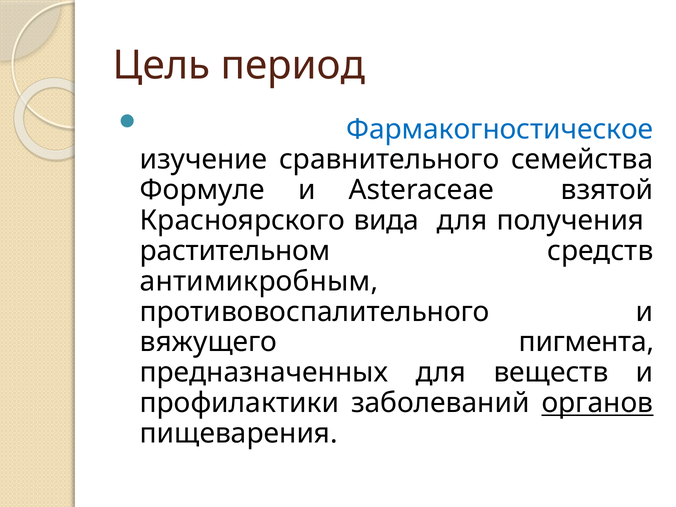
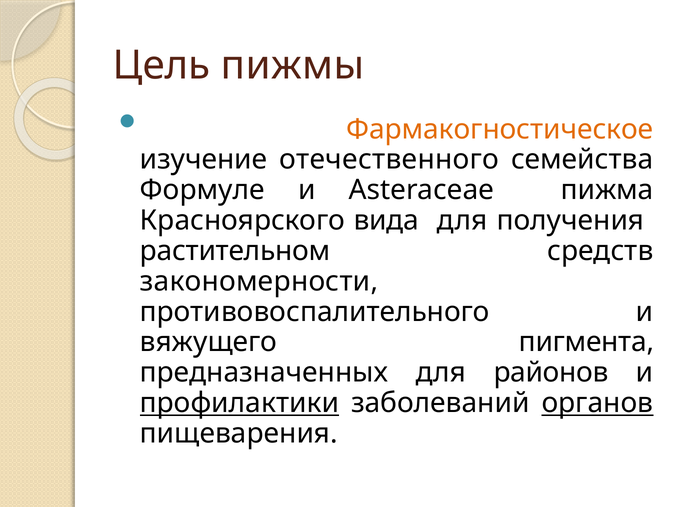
период: период -> пижмы (293, 65)
Фармакогностическое colour: blue -> orange (500, 129)
сравнительного: сравнительного -> отечественного (389, 160)
взятой: взятой -> пижма (607, 190)
антимикробным: антимикробным -> закономерности (259, 281)
веществ: веществ -> районов (551, 373)
профилактики underline: none -> present (239, 403)
